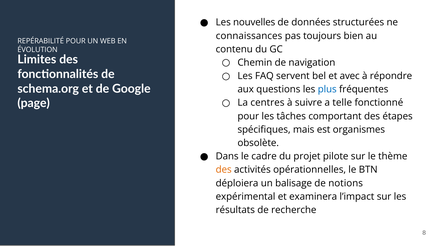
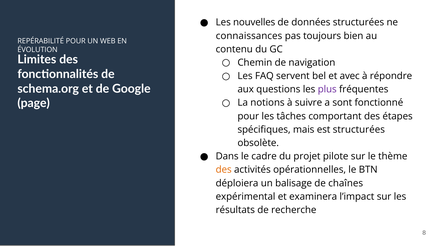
plus colour: blue -> purple (327, 89)
centres: centres -> notions (267, 102)
telle: telle -> sont (342, 102)
est organismes: organismes -> structurées (359, 129)
notions: notions -> chaînes (346, 183)
